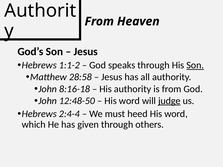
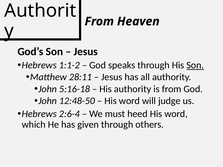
28:58: 28:58 -> 28:11 (80, 77)
8:16-18: 8:16-18 -> 5:16-18 (75, 89)
judge underline: present -> none (169, 101)
2:4-4: 2:4-4 -> 2:6-4 (69, 114)
